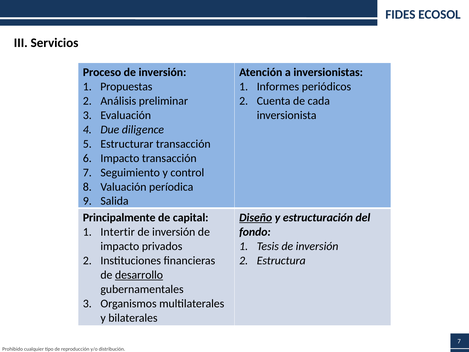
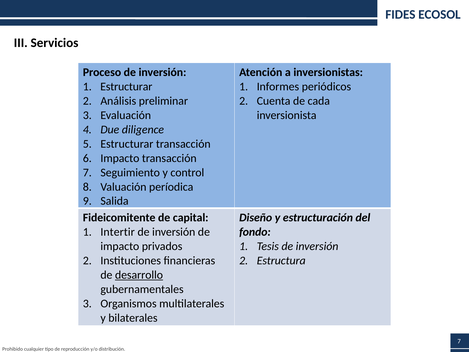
Propuestas: Propuestas -> Estructurar (126, 86)
Principalmente: Principalmente -> Fideicomitente (119, 218)
Diseño underline: present -> none (256, 218)
